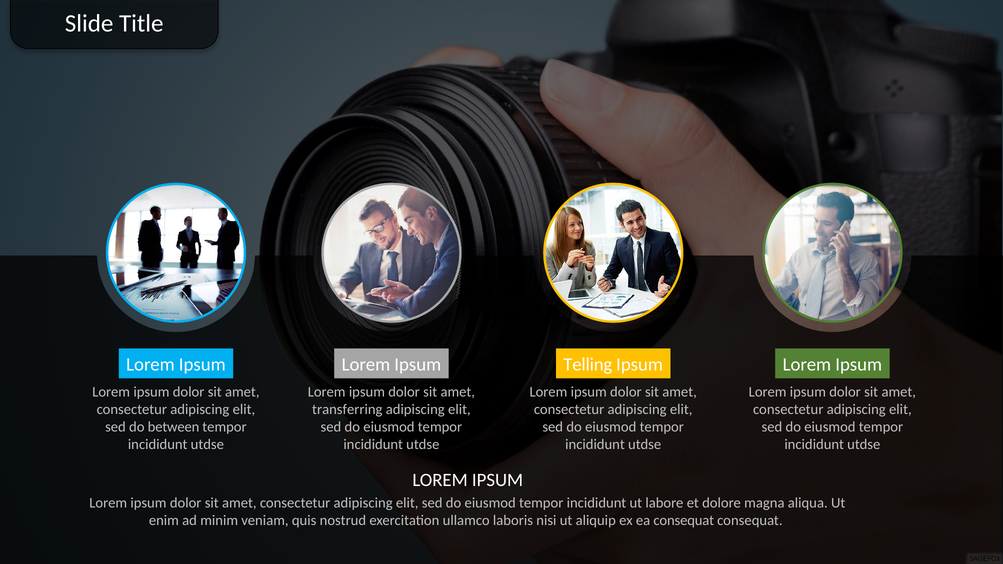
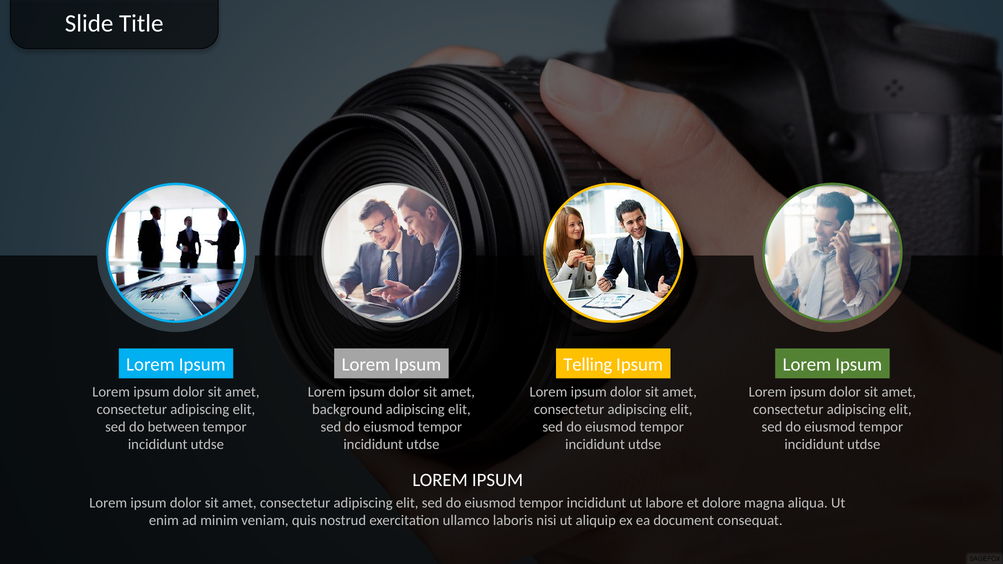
transferring: transferring -> background (347, 409)
ea consequat: consequat -> document (684, 521)
